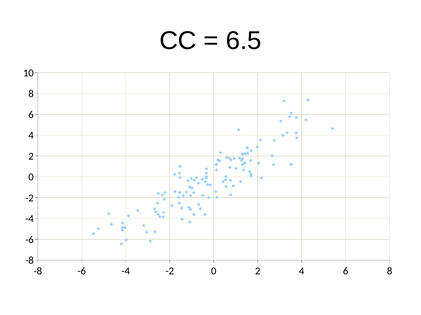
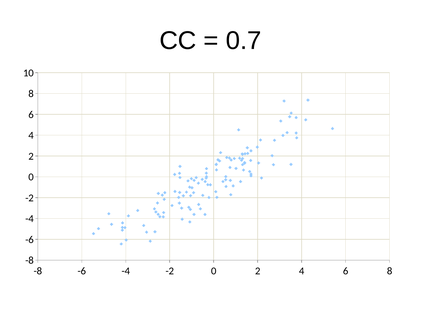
6.5: 6.5 -> 0.7 (244, 41)
